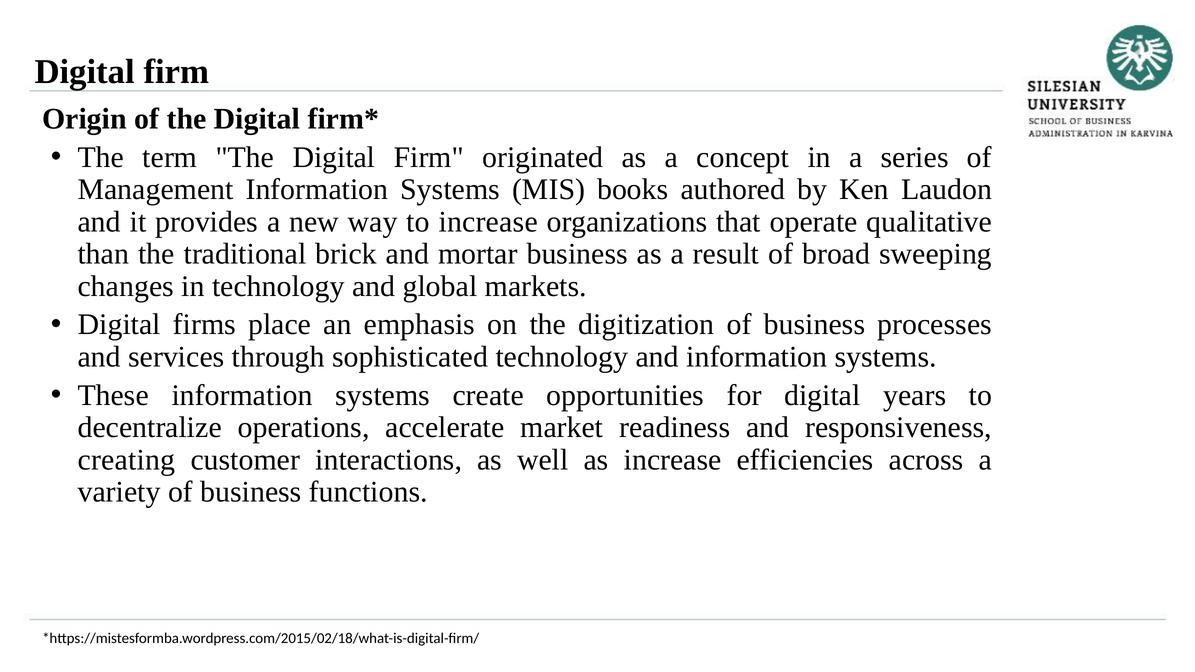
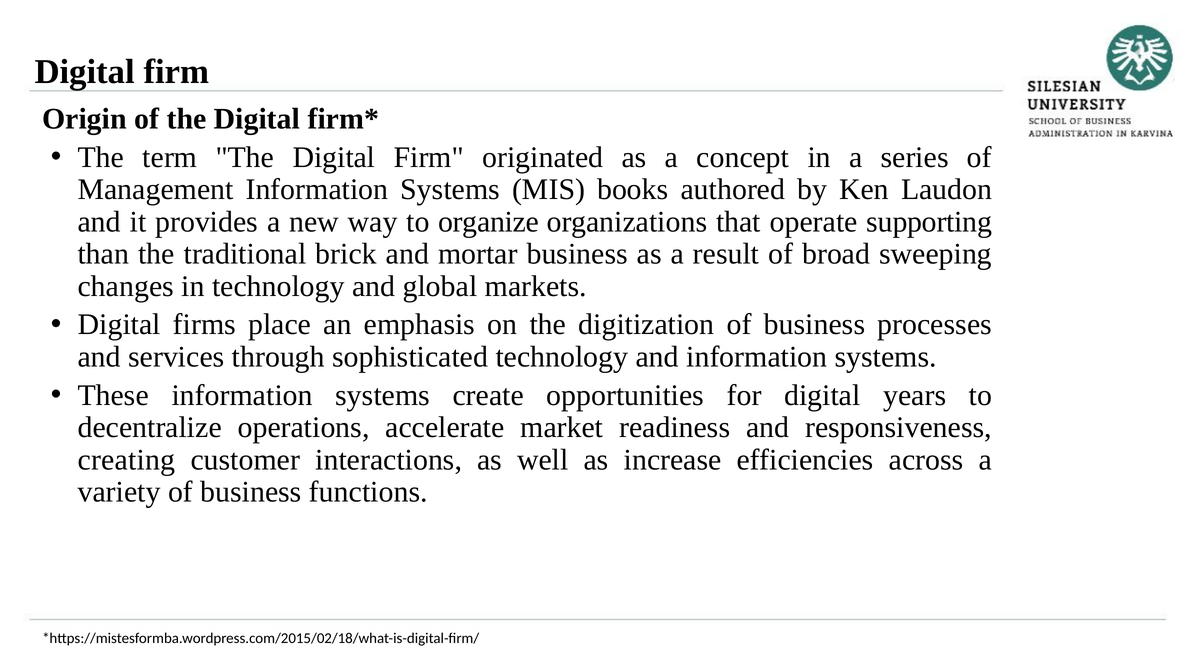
to increase: increase -> organize (488, 222)
qualitative: qualitative -> supporting (929, 222)
